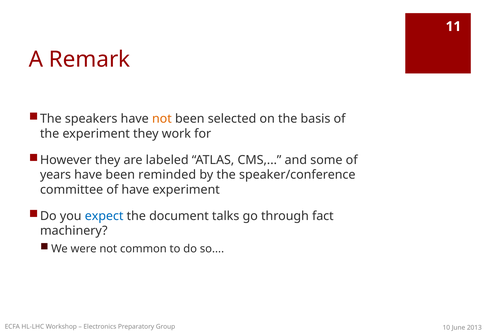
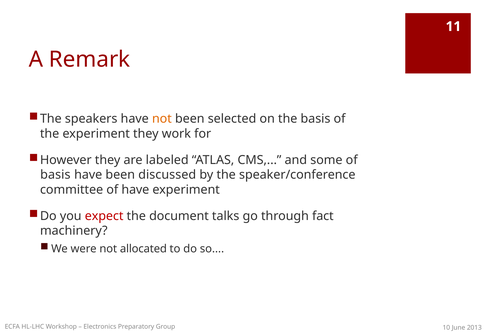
years: years -> basis (55, 175)
reminded: reminded -> discussed (167, 175)
expect colour: blue -> red (104, 216)
common: common -> allocated (143, 249)
